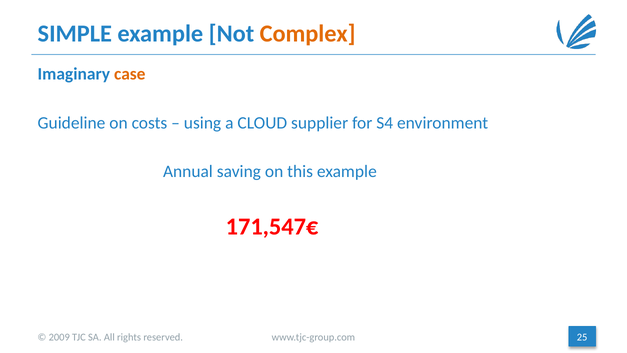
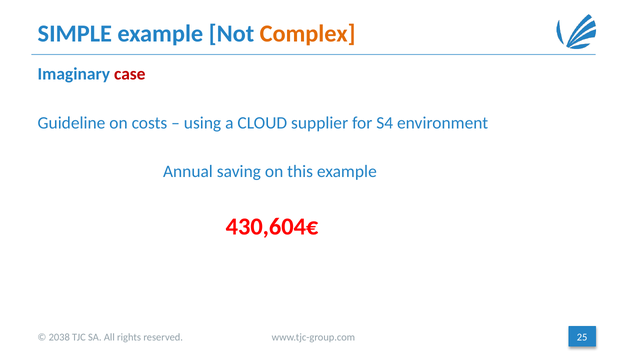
case colour: orange -> red (130, 74)
171,547€: 171,547€ -> 430,604€ (272, 226)
2009: 2009 -> 2038 (59, 337)
